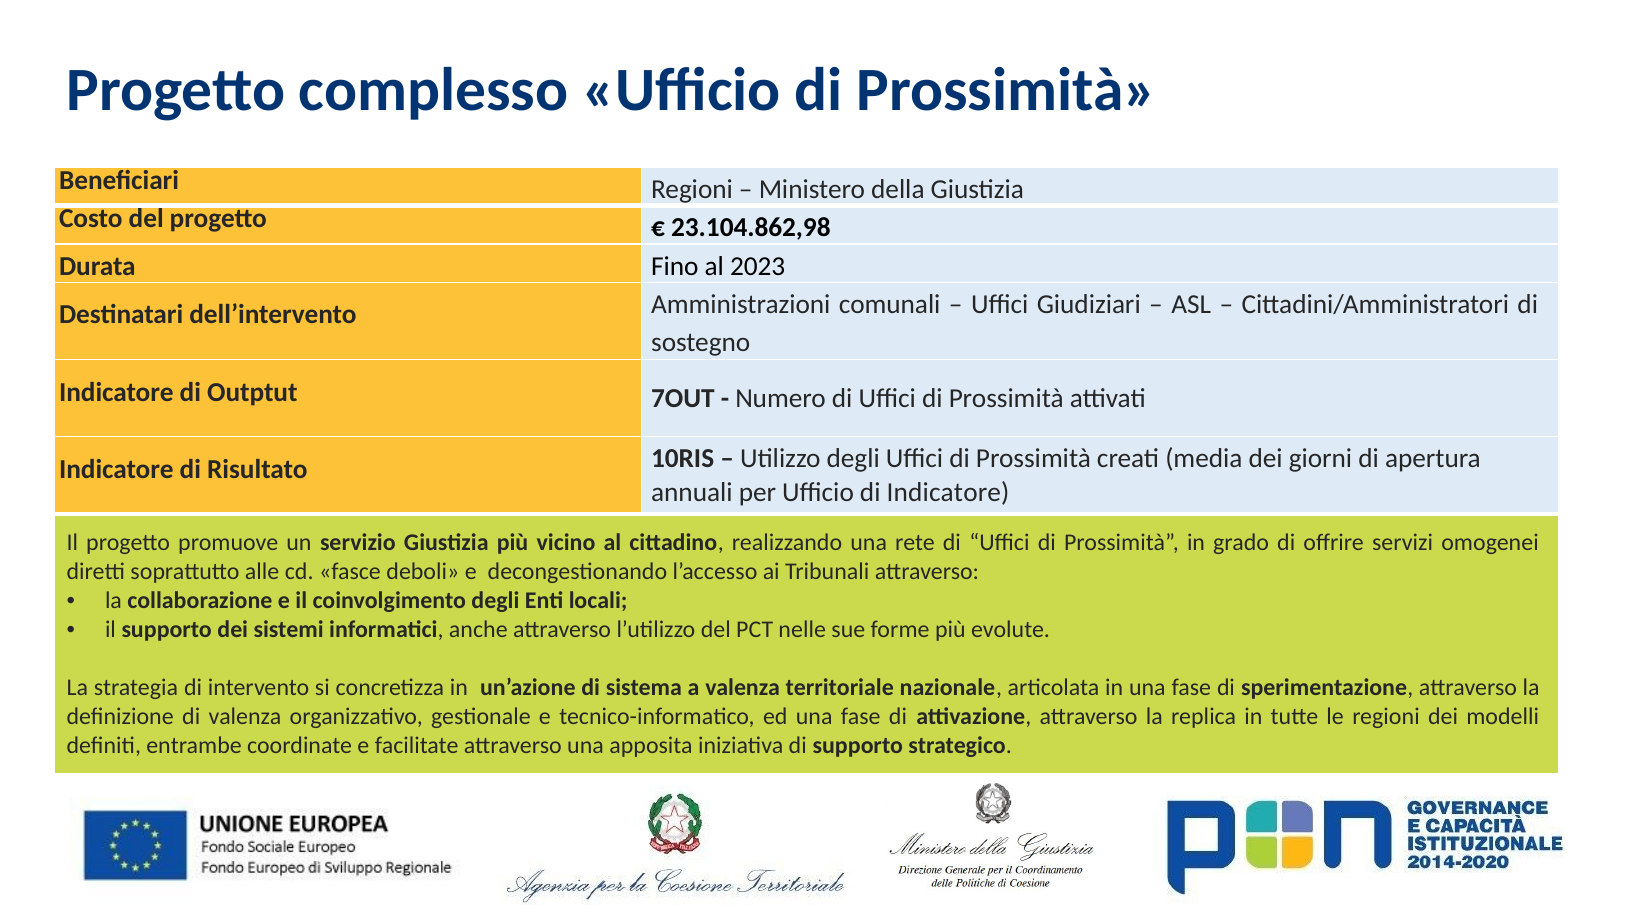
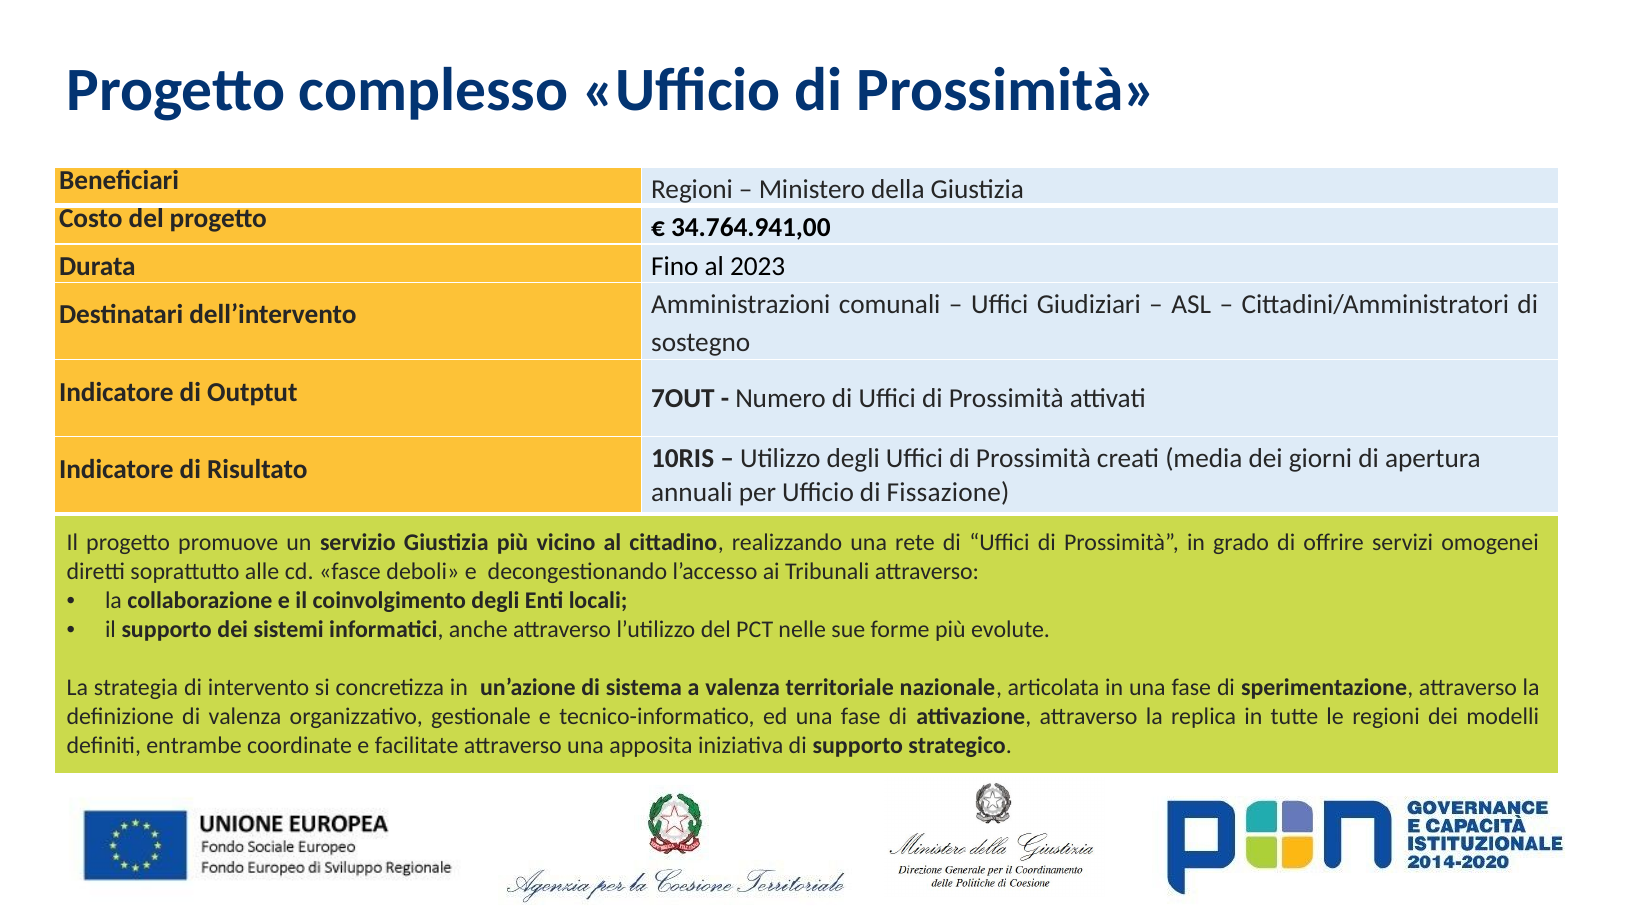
23.104.862,98: 23.104.862,98 -> 34.764.941,00 (751, 227)
di Indicatore: Indicatore -> Fissazione (948, 492)
